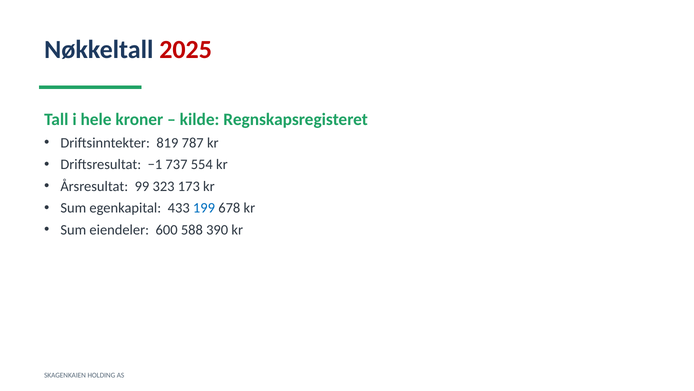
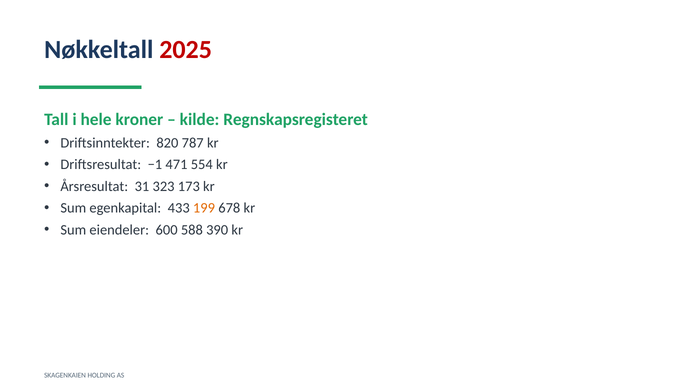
819: 819 -> 820 (167, 143)
737: 737 -> 471 (176, 164)
99: 99 -> 31 (142, 186)
199 colour: blue -> orange (204, 208)
